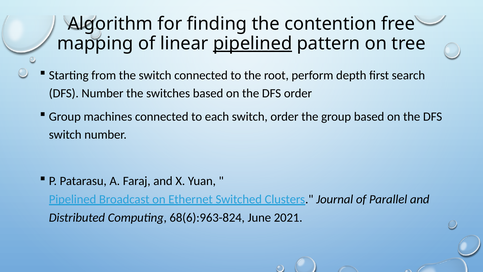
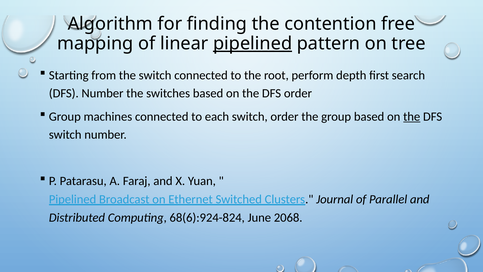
the underline: none -> present (412, 117)
68(6):963-824: 68(6):963-824 -> 68(6):924-824 (207, 217)
2021: 2021 -> 2068 (288, 217)
